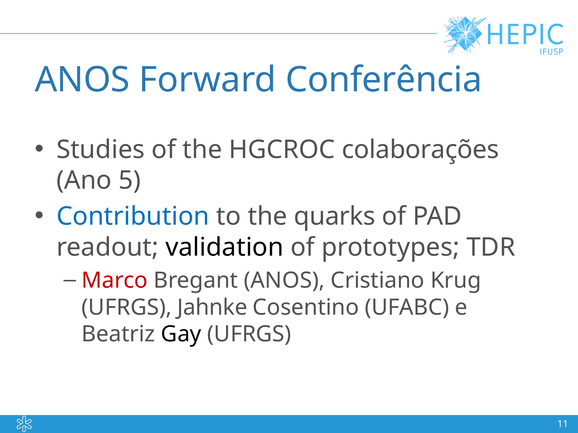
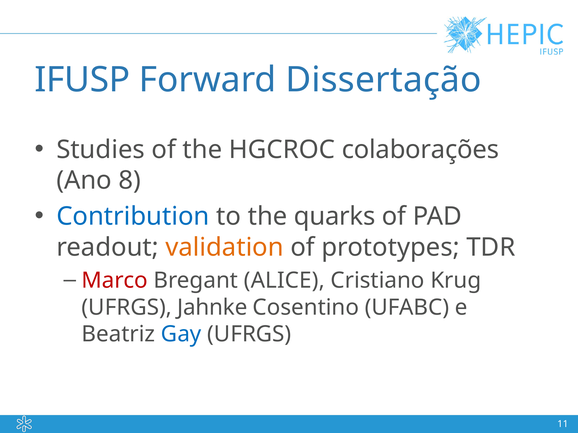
ANOS: ANOS -> IFUSP (82, 80)
Conferência: Conferência -> Dissertação (384, 80)
5: 5 -> 8 (130, 181)
validation colour: black -> orange (225, 248)
Bregant ANOS: ANOS -> ALICE (284, 281)
Gay colour: black -> blue (181, 335)
